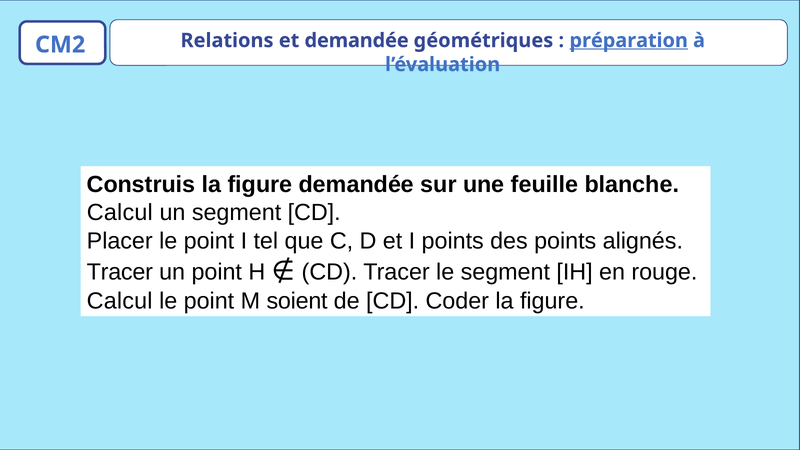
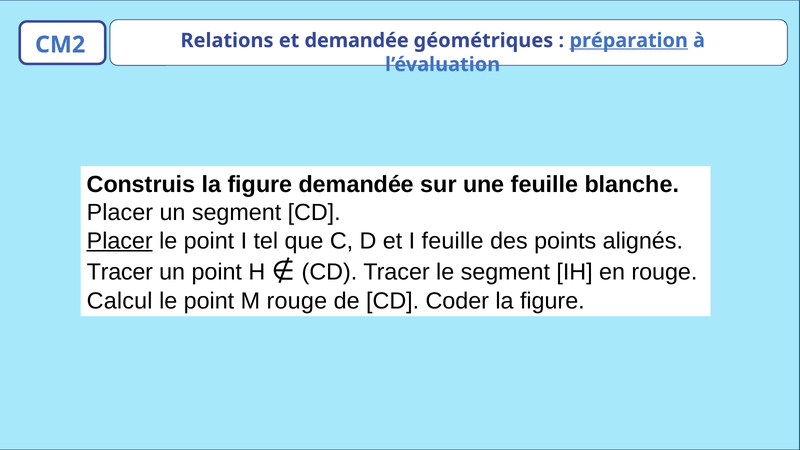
Calcul: Calcul -> Placer (120, 213)
Placer underline: none -> present (120, 241)
I points: points -> feuille (453, 241)
M soient: soient -> rouge (297, 301)
